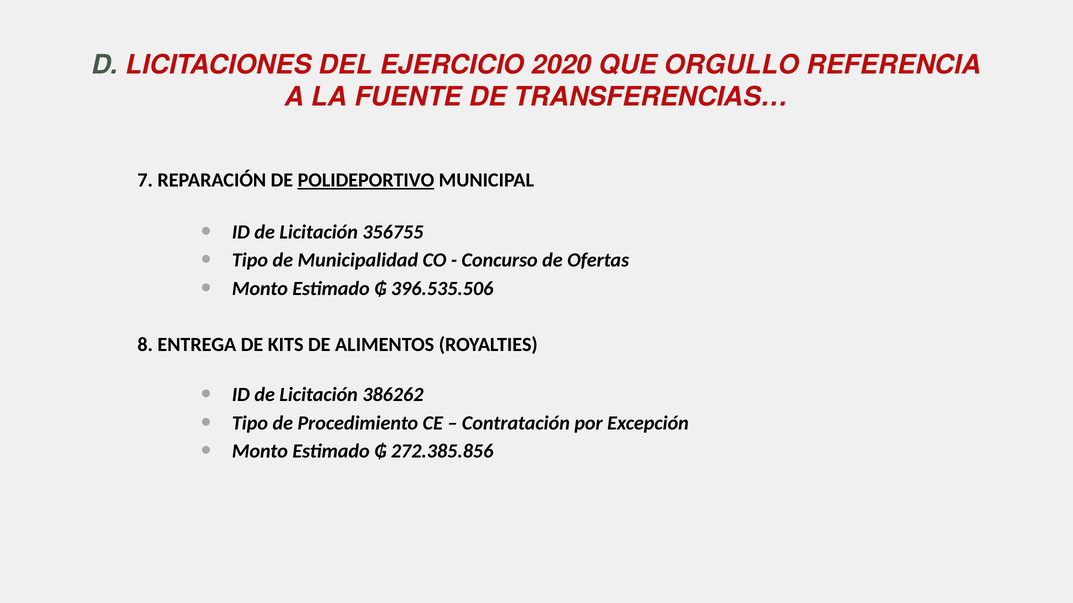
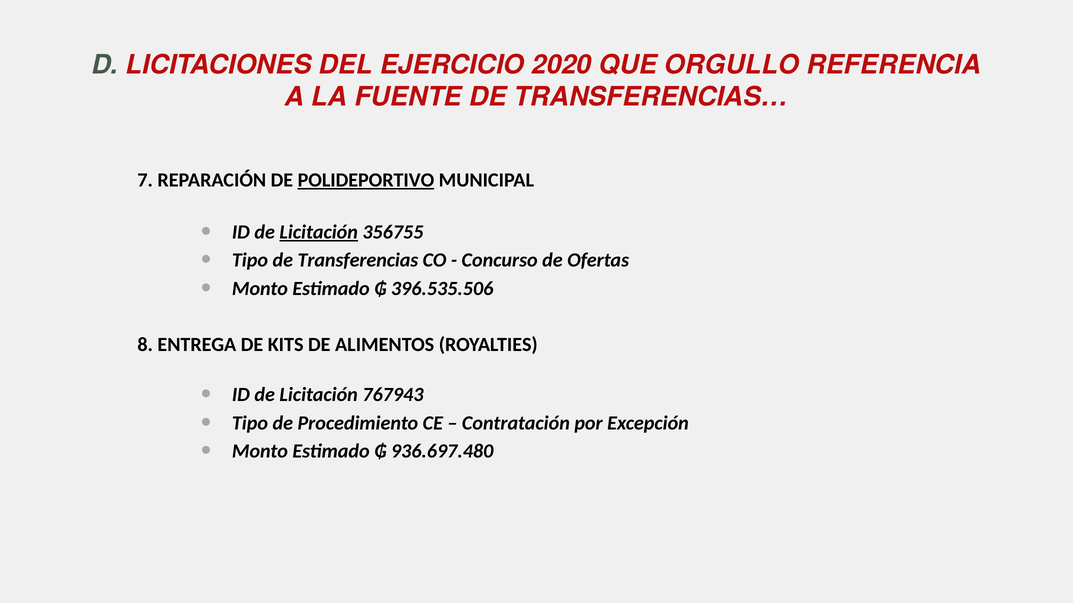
Licitación underline: none -> present (319, 232)
Municipalidad: Municipalidad -> Transferencias (358, 261)
386262: 386262 -> 767943 (393, 395)
272.385.856: 272.385.856 -> 936.697.480 (442, 451)
